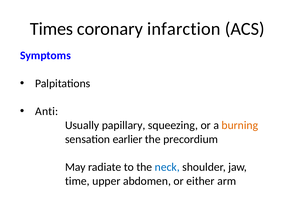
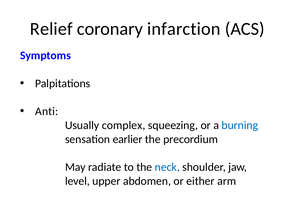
Times: Times -> Relief (51, 29)
papillary: papillary -> complex (124, 125)
burning colour: orange -> blue (240, 125)
time: time -> level (77, 181)
